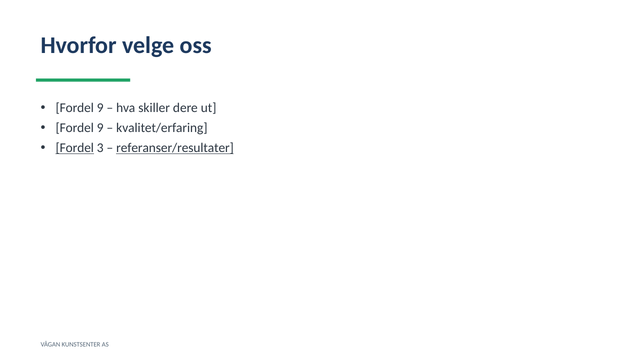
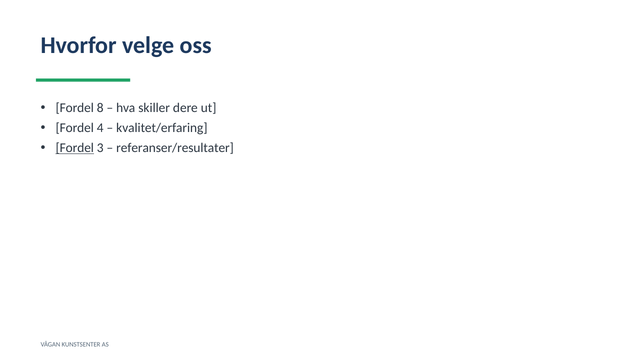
9: 9 -> 8 (100, 108)
9: 9 -> 4 (100, 128)
referanser/resultater underline: present -> none (175, 148)
